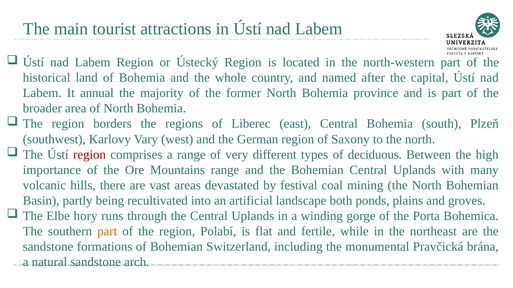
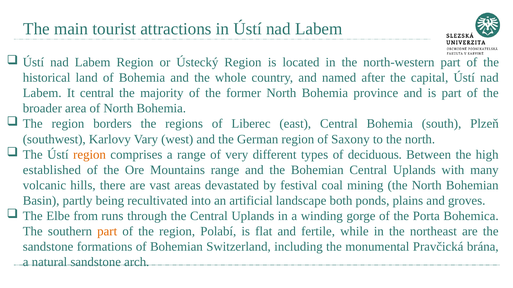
It annual: annual -> central (97, 93)
region colour: red -> orange (90, 155)
importance: importance -> established (52, 170)
hory: hory -> from (86, 216)
